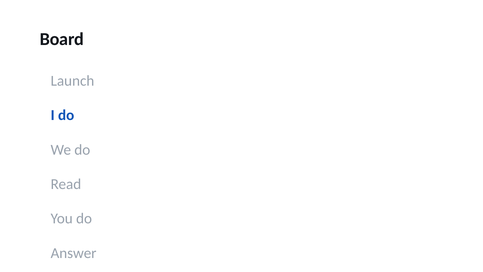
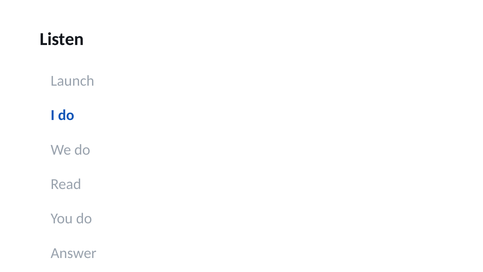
Board: Board -> Listen (62, 39)
